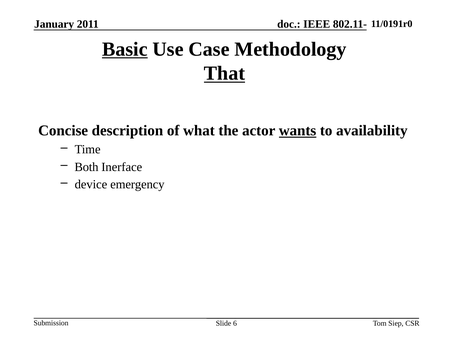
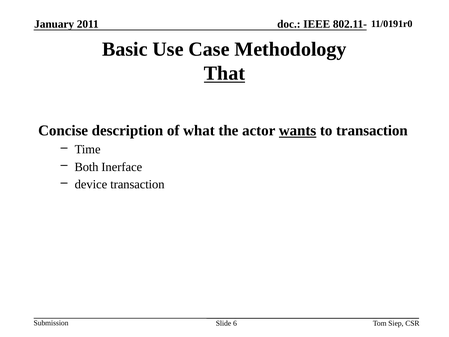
Basic underline: present -> none (125, 49)
to availability: availability -> transaction (372, 131)
device emergency: emergency -> transaction (137, 184)
